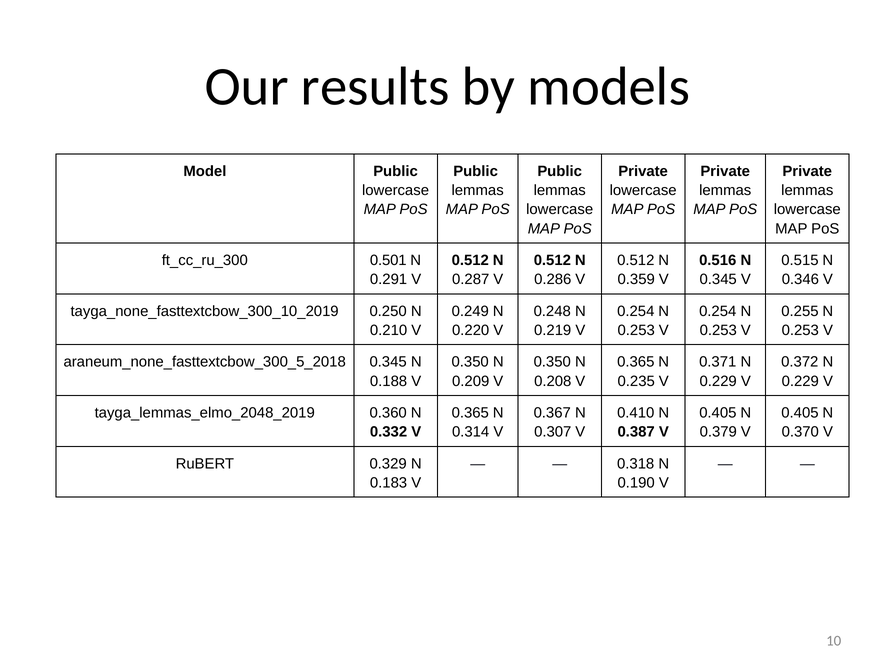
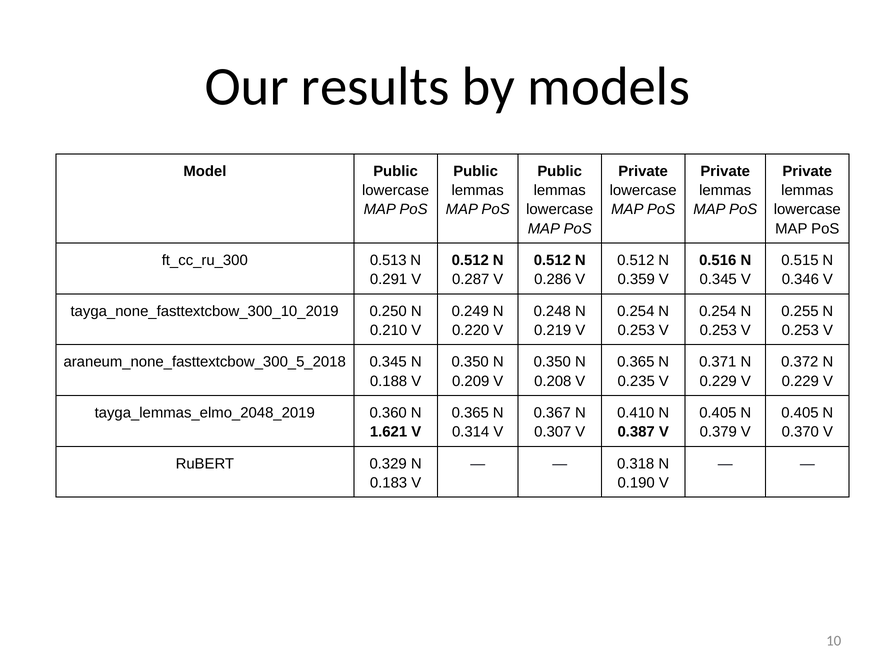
0.501: 0.501 -> 0.513 (388, 260)
0.332: 0.332 -> 1.621 (389, 432)
